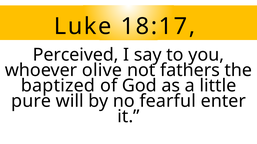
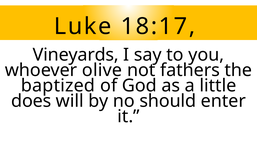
Perceived: Perceived -> Vineyards (76, 55)
pure: pure -> does (31, 101)
fearful: fearful -> should (168, 101)
